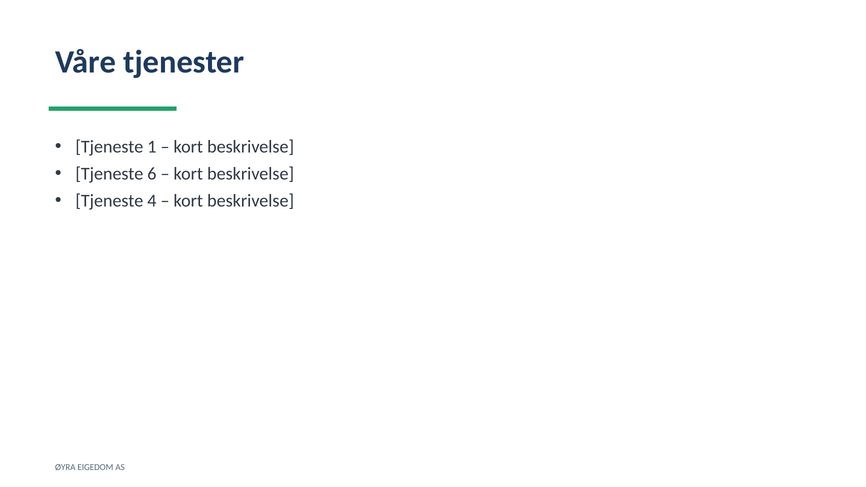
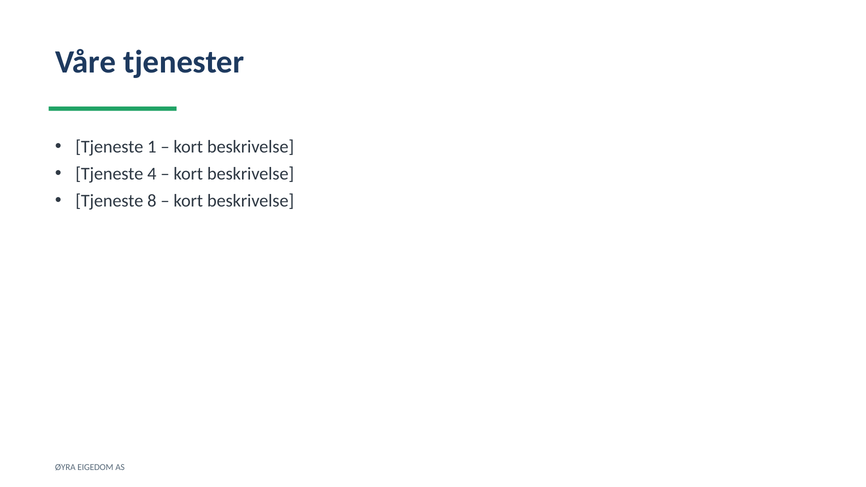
6: 6 -> 4 (152, 174)
4: 4 -> 8 (152, 201)
